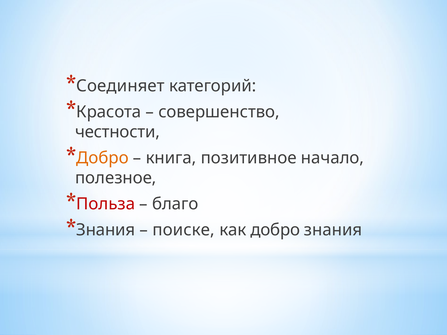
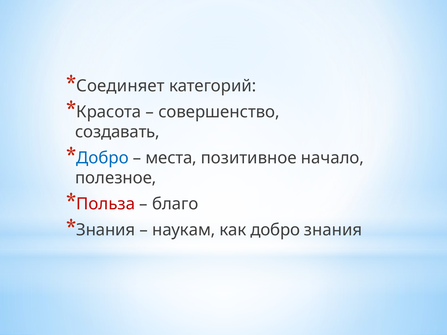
честности: честности -> создавать (117, 132)
Добро colour: orange -> blue (102, 158)
книга: книга -> места (171, 158)
поиске: поиске -> наукам (184, 230)
